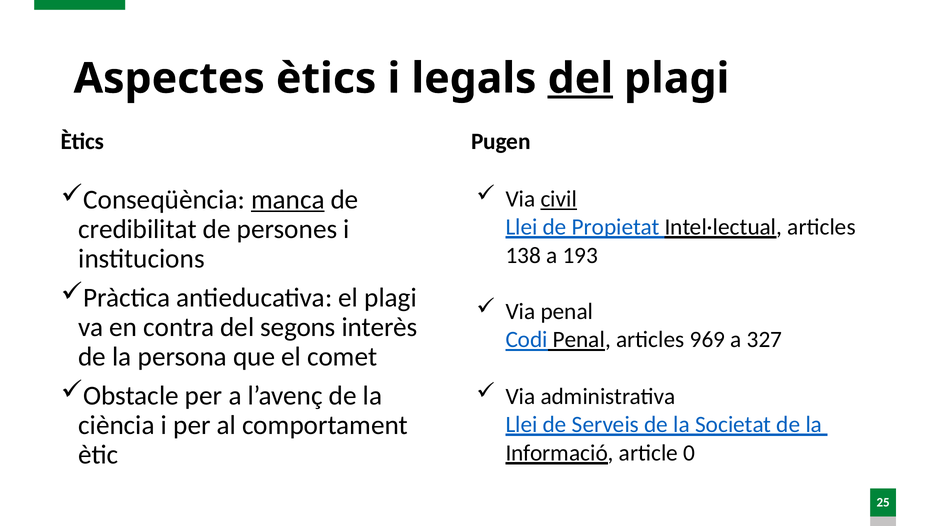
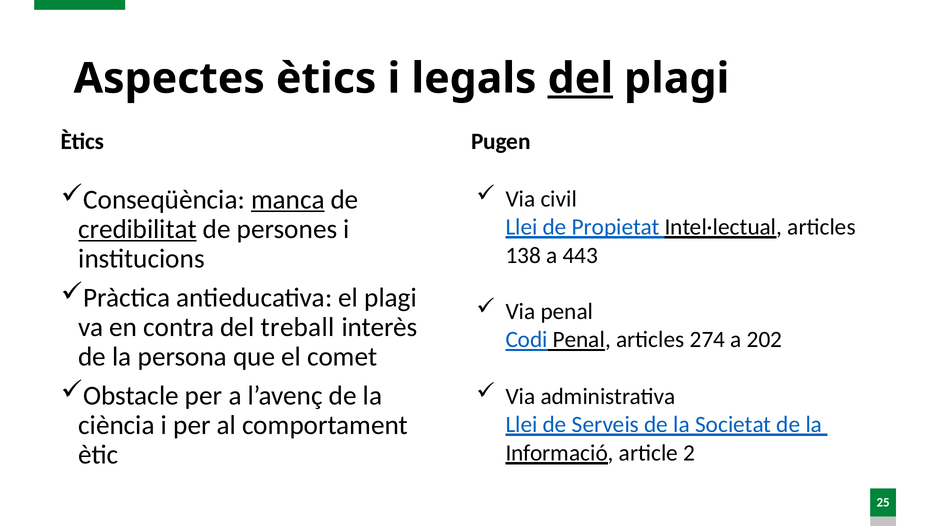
civil underline: present -> none (559, 199)
credibilitat underline: none -> present (138, 229)
193: 193 -> 443 (580, 255)
segons: segons -> treball (298, 327)
969: 969 -> 274 (707, 339)
327: 327 -> 202 (764, 339)
0: 0 -> 2 (689, 452)
